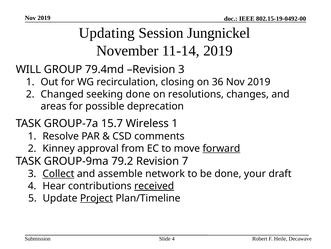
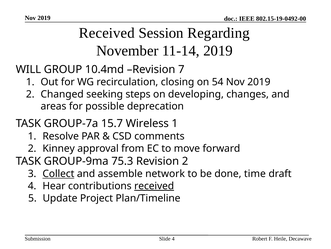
Updating: Updating -> Received (107, 33)
Jungnickel: Jungnickel -> Regarding (219, 33)
79.4md: 79.4md -> 10.4md (104, 69)
Revision 3: 3 -> 7 (181, 69)
36: 36 -> 54 (218, 82)
seeking done: done -> steps (138, 94)
resolutions: resolutions -> developing (196, 94)
forward underline: present -> none (221, 148)
79.2: 79.2 -> 75.3 (122, 161)
Revision 7: 7 -> 2 (185, 161)
your: your -> time (255, 173)
Project underline: present -> none (96, 198)
